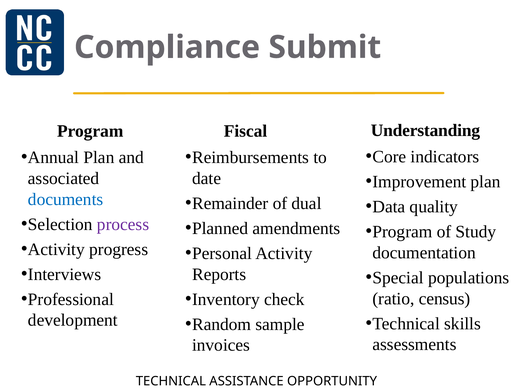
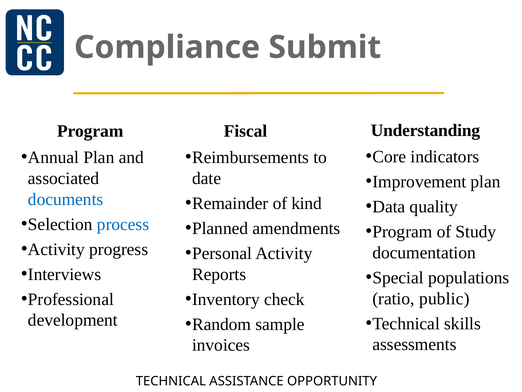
dual: dual -> kind (307, 203)
process colour: purple -> blue (123, 224)
census: census -> public (444, 298)
